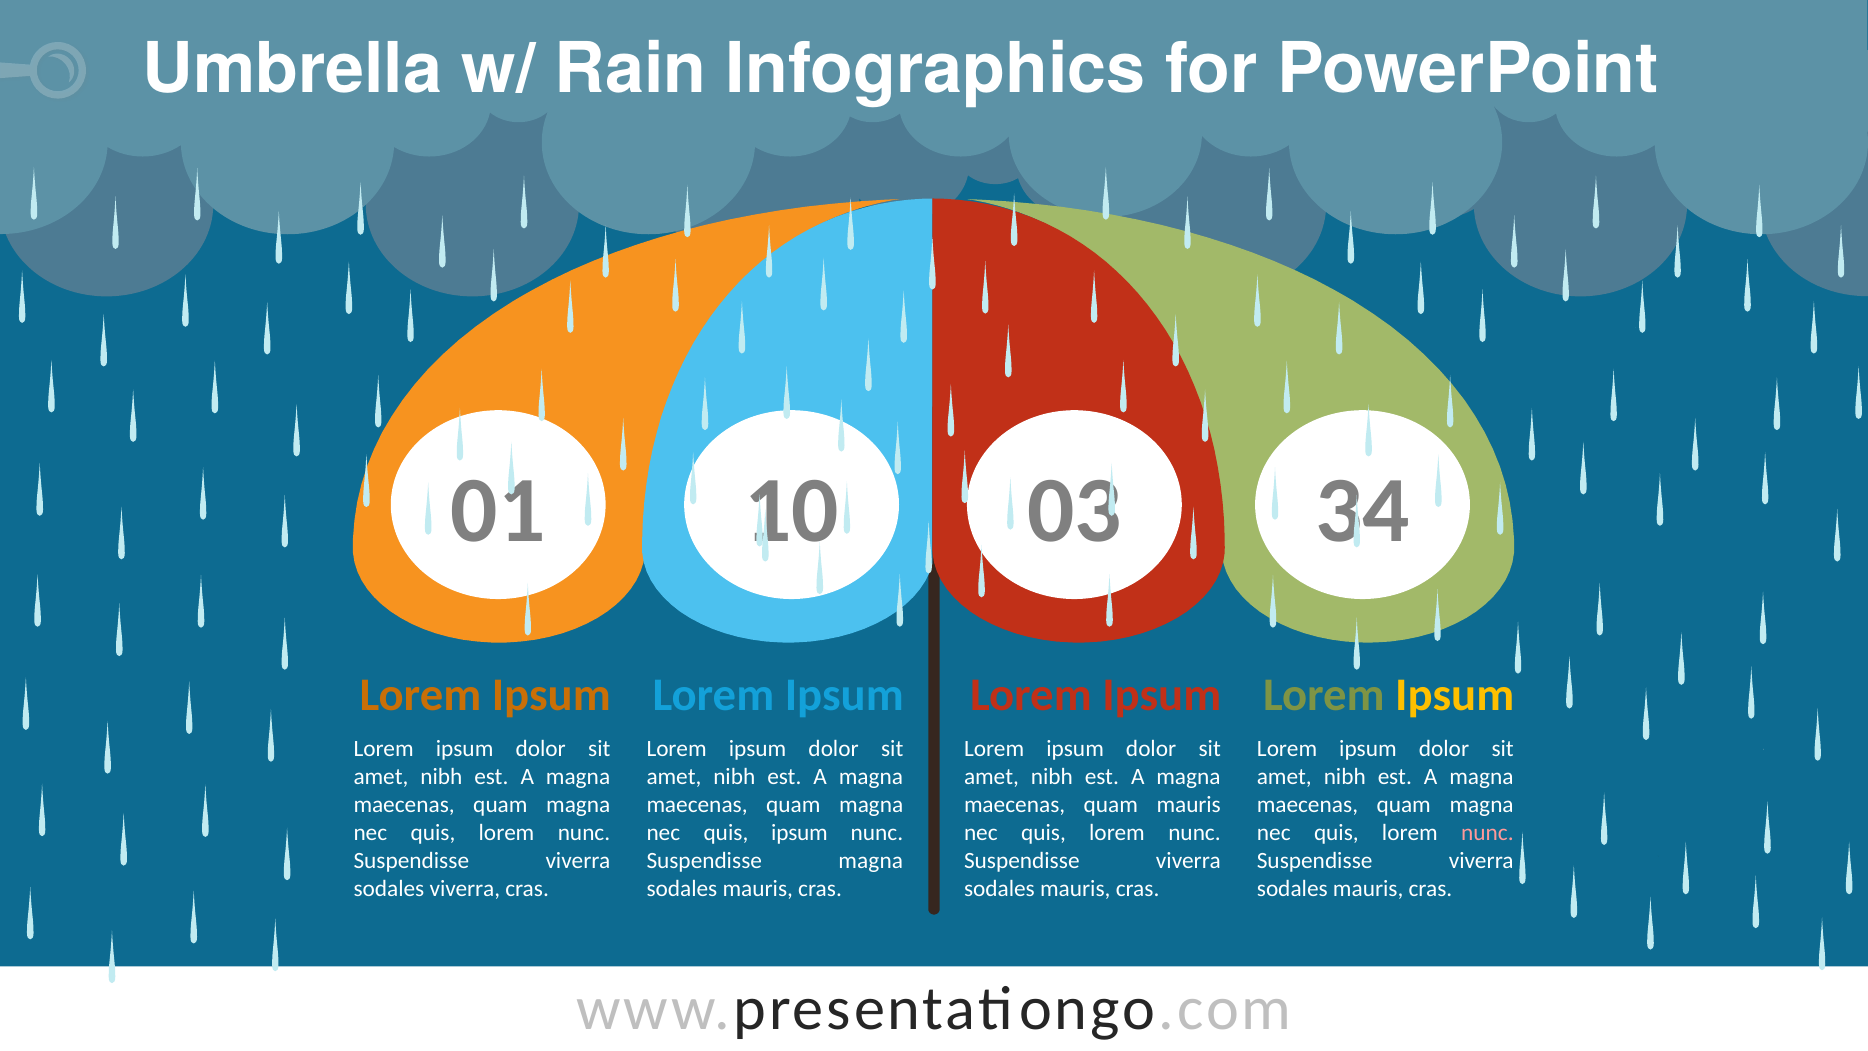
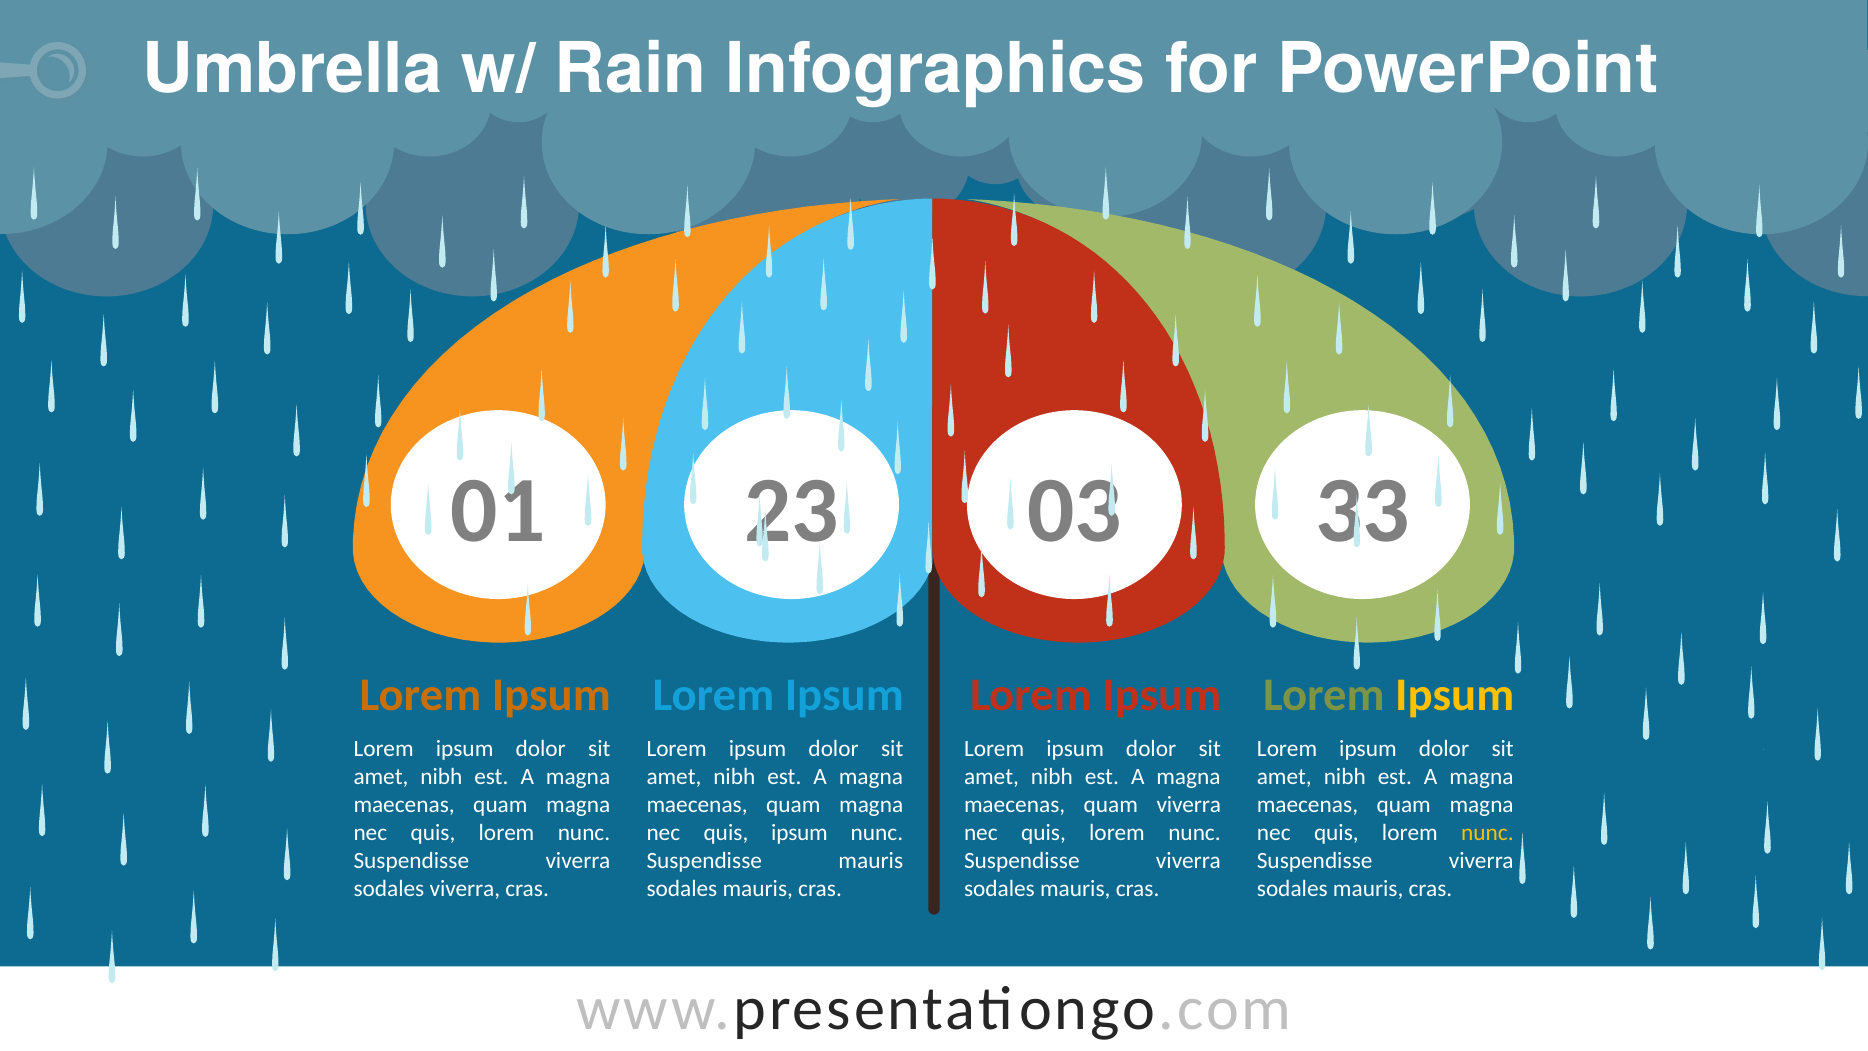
10: 10 -> 23 (791, 511)
34: 34 -> 33 (1362, 511)
quam mauris: mauris -> viverra (1189, 805)
nunc colour: pink -> yellow (1487, 833)
Suspendisse magna: magna -> mauris (871, 861)
